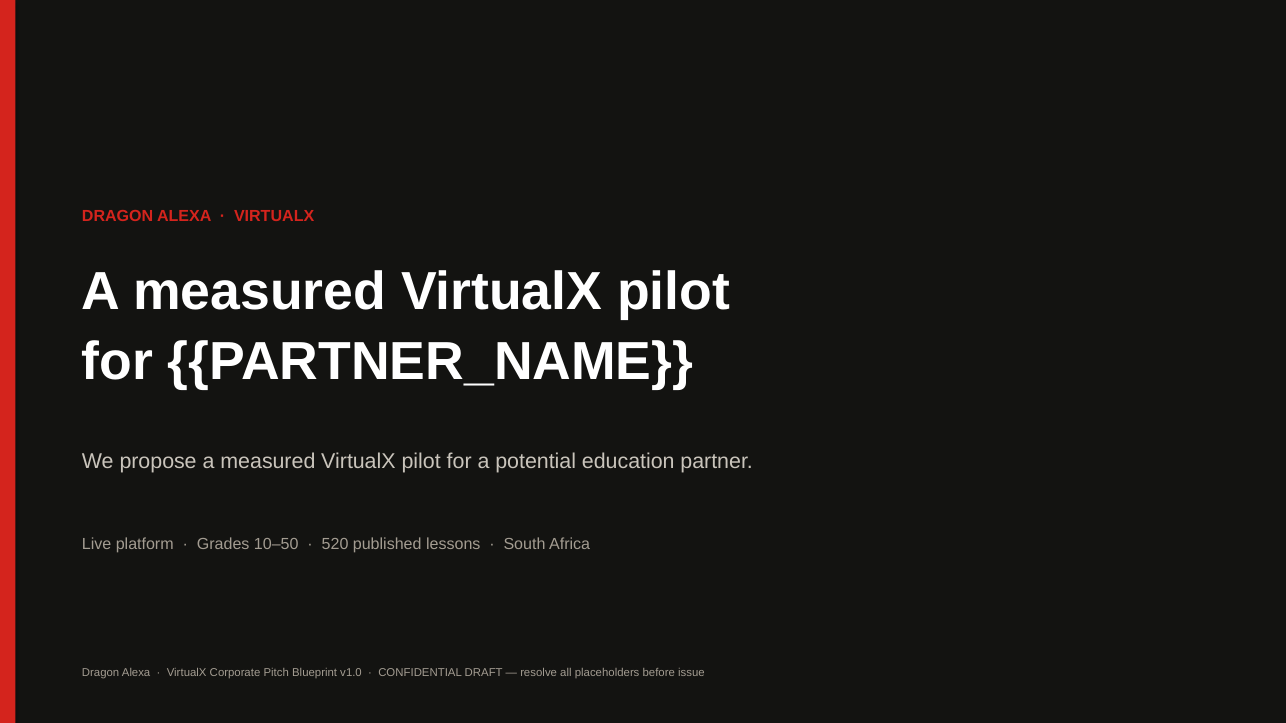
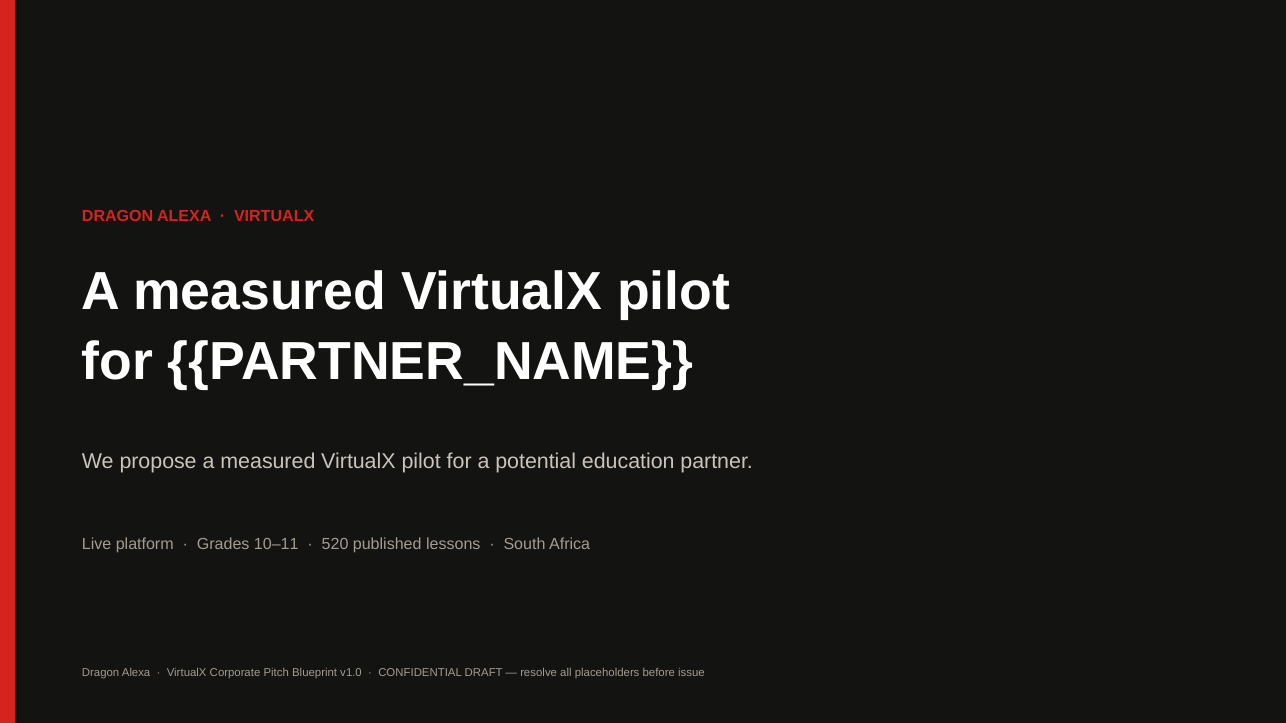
10–50: 10–50 -> 10–11 (276, 544)
